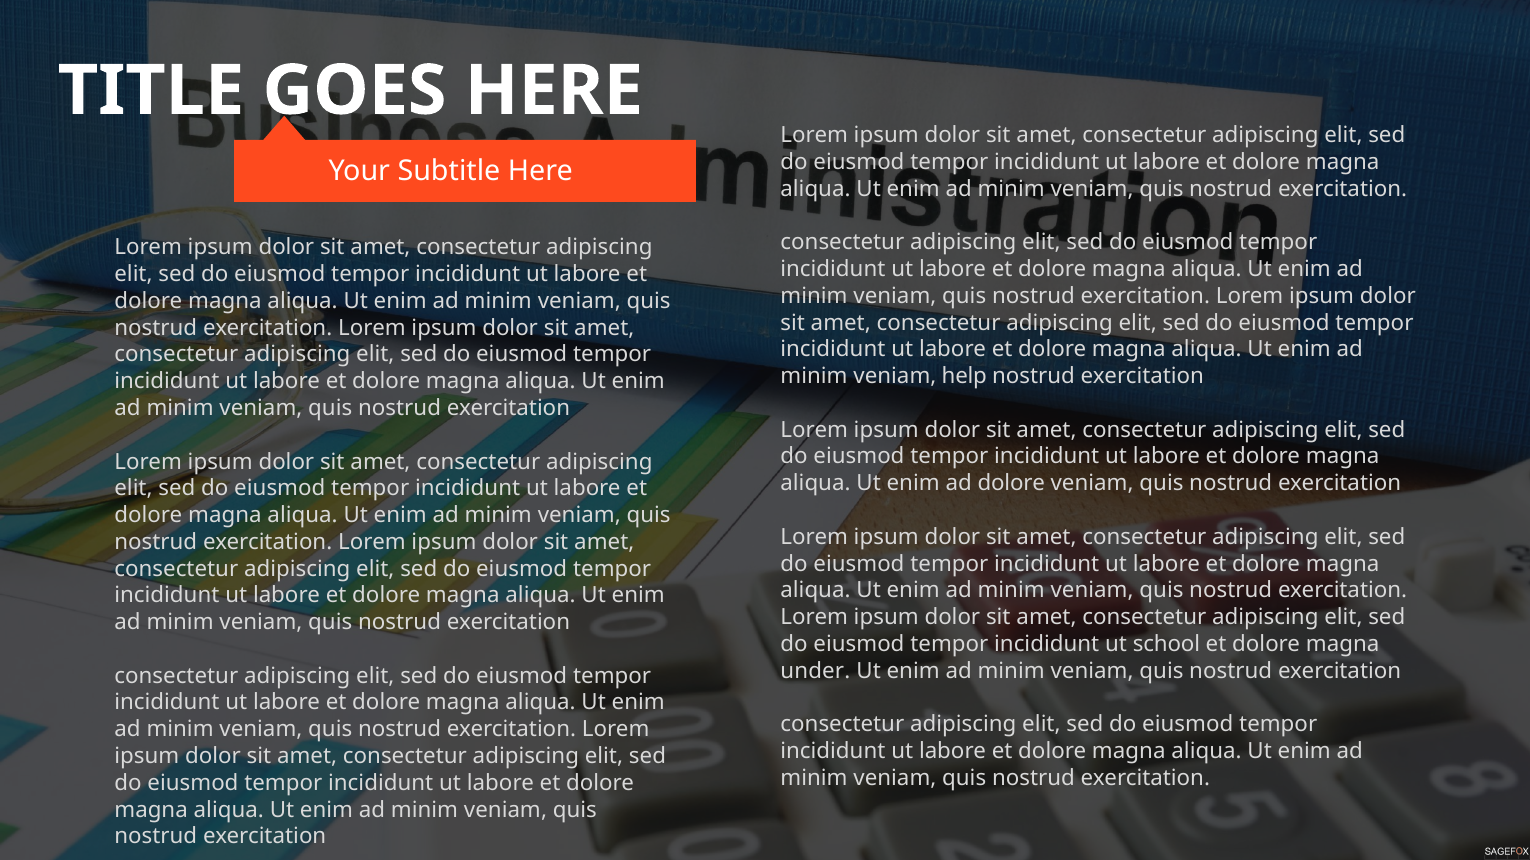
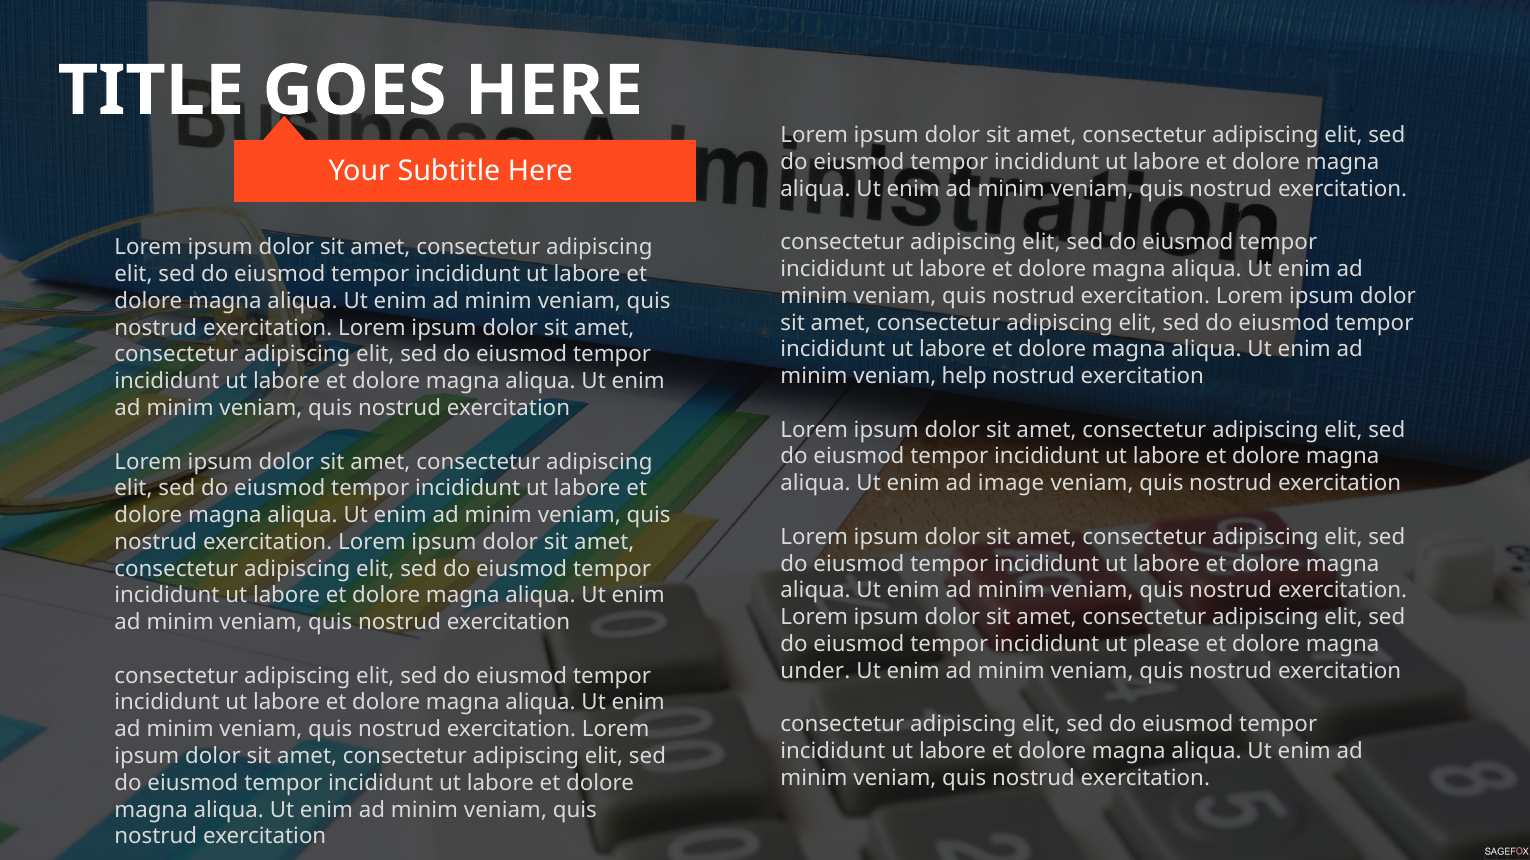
ad dolore: dolore -> image (1011, 484)
school: school -> please (1166, 644)
